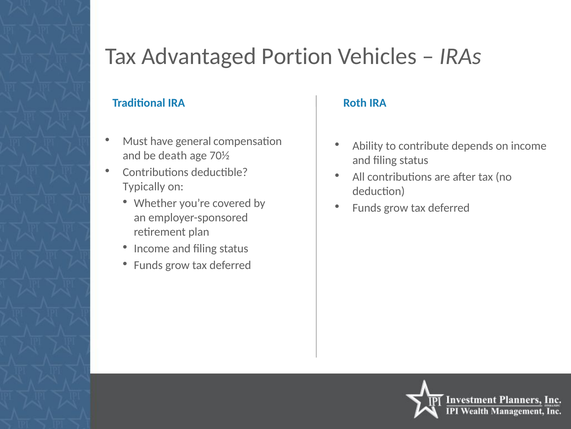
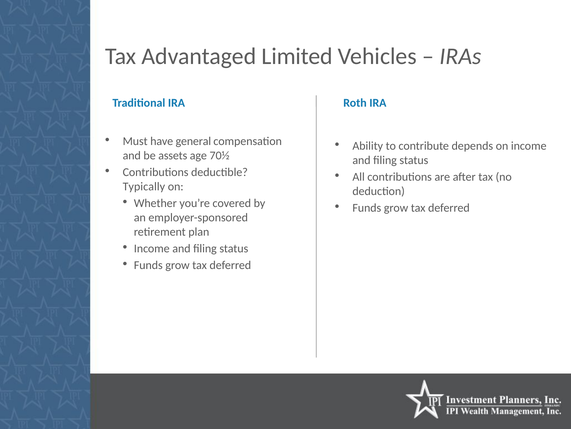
Portion: Portion -> Limited (297, 56)
death: death -> assets (173, 155)
